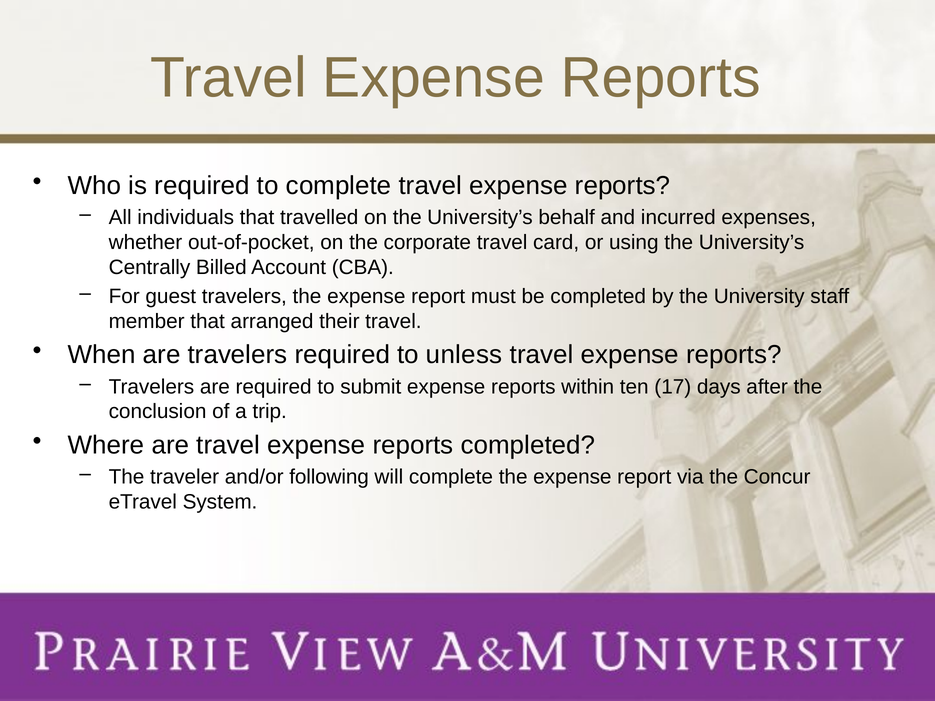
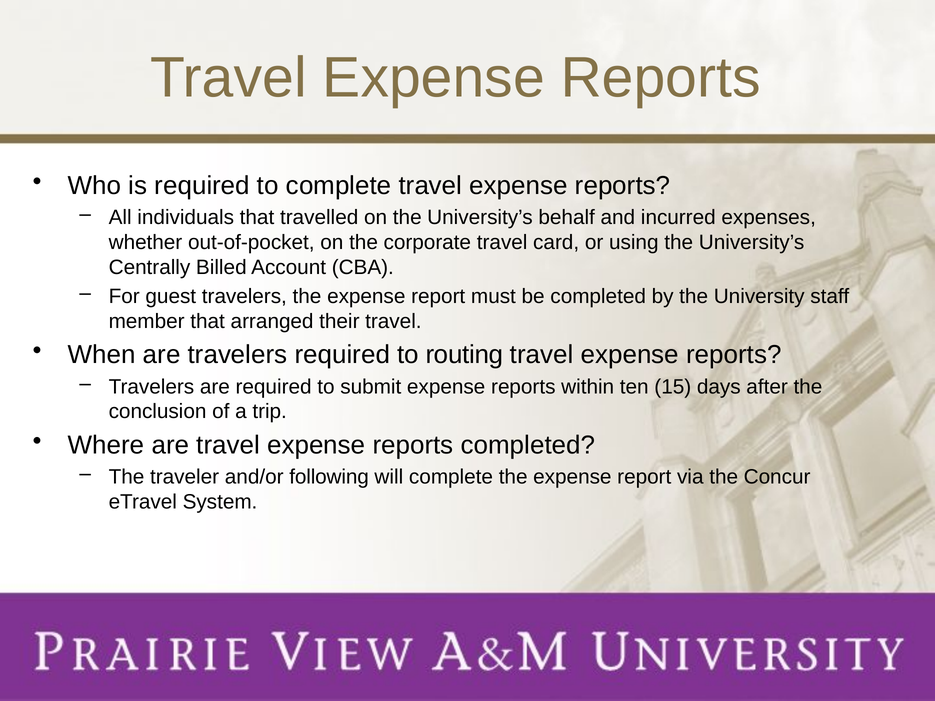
unless: unless -> routing (464, 355)
17: 17 -> 15 (673, 387)
